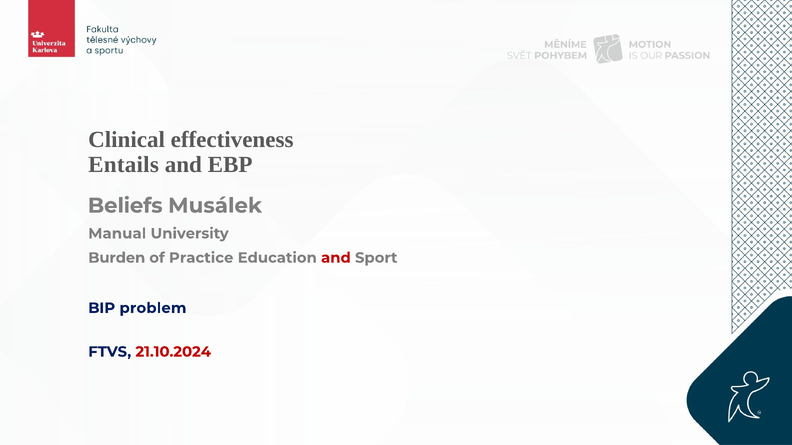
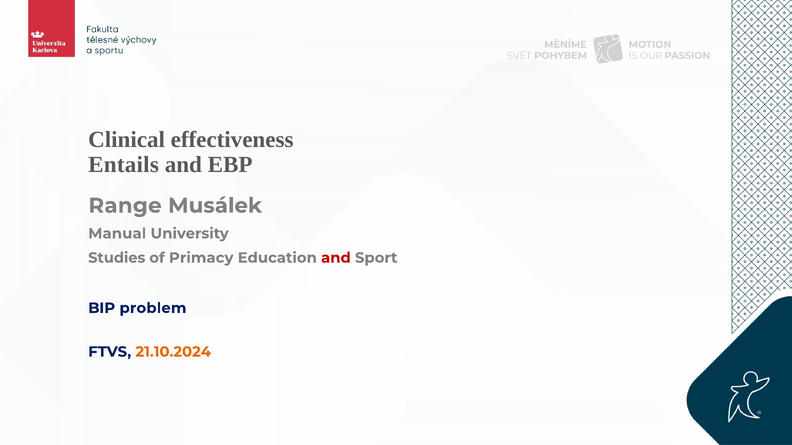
Beliefs: Beliefs -> Range (125, 206)
Burden: Burden -> Studies (117, 258)
Practice: Practice -> Primacy (201, 258)
21.10.2024 colour: red -> orange (173, 352)
